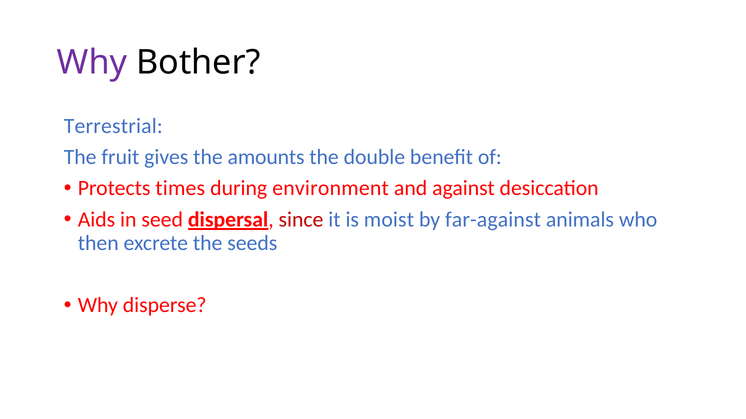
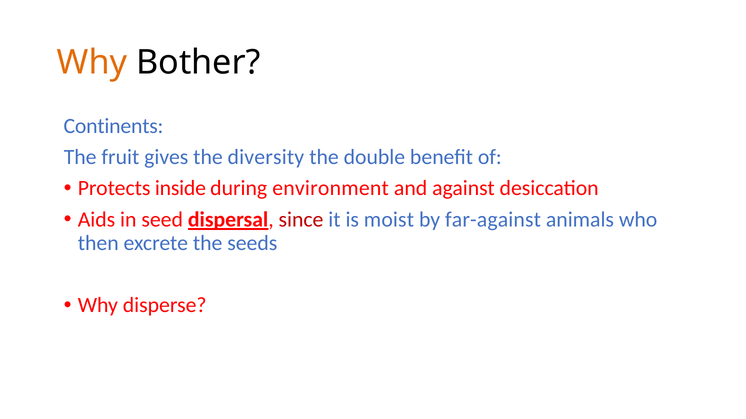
Why colour: purple -> orange (92, 63)
Terrestrial: Terrestrial -> Continents (113, 126)
amounts: amounts -> diversity (266, 157)
times: times -> inside (180, 189)
